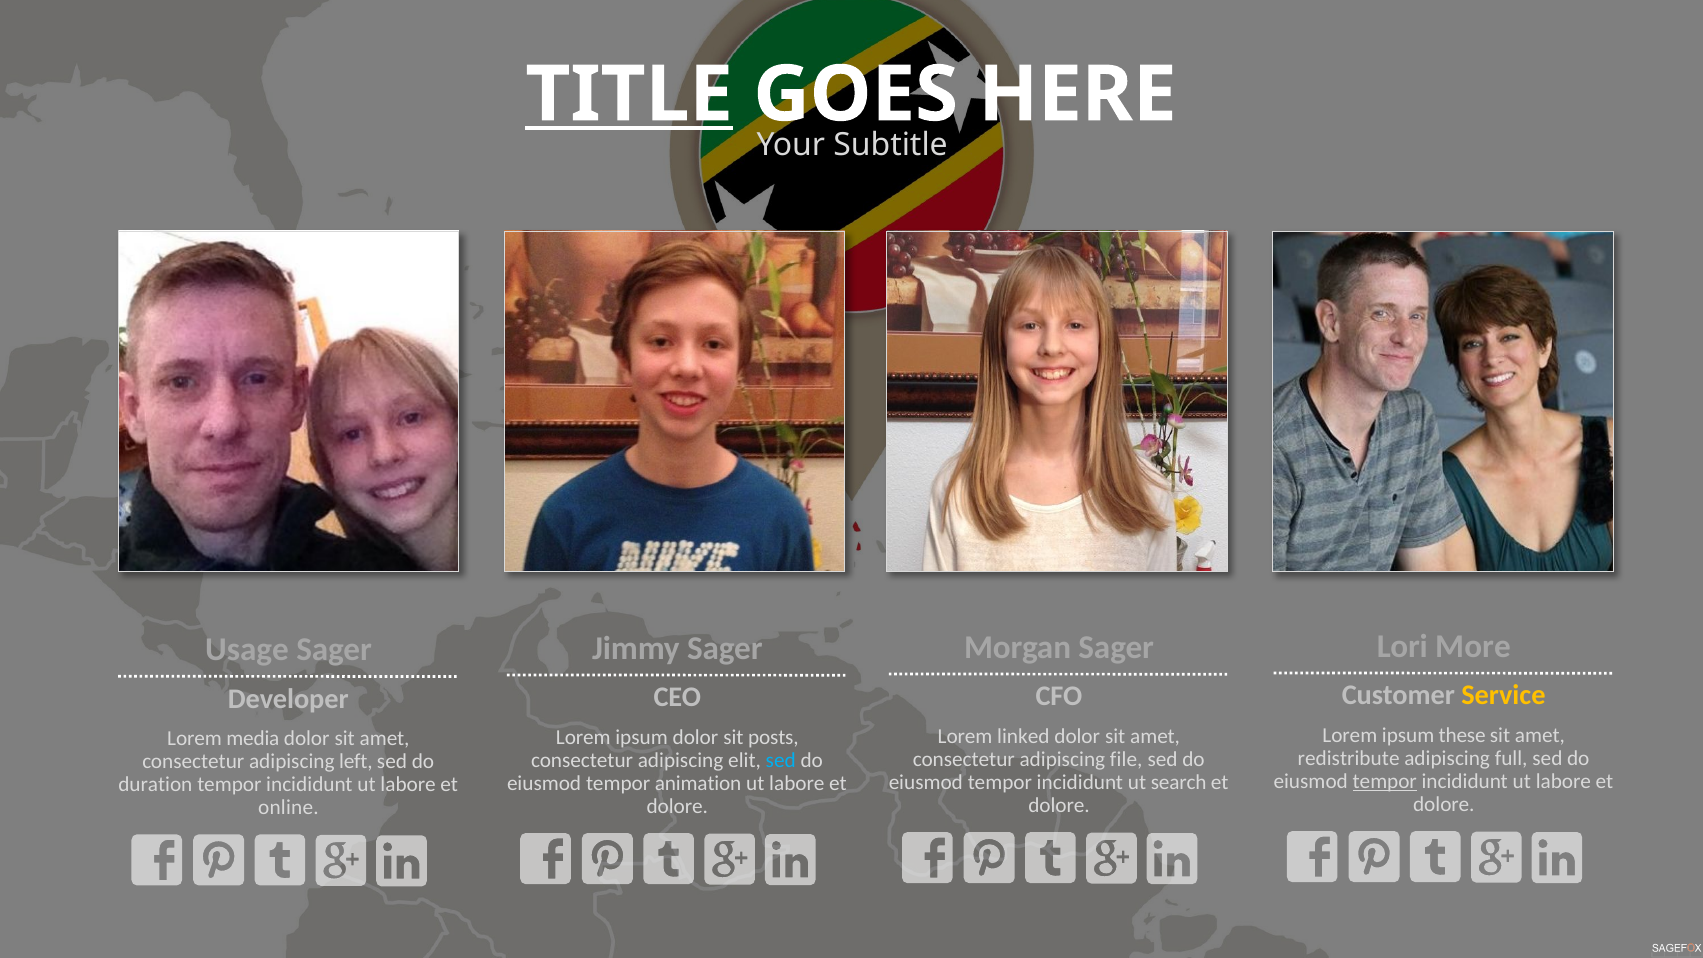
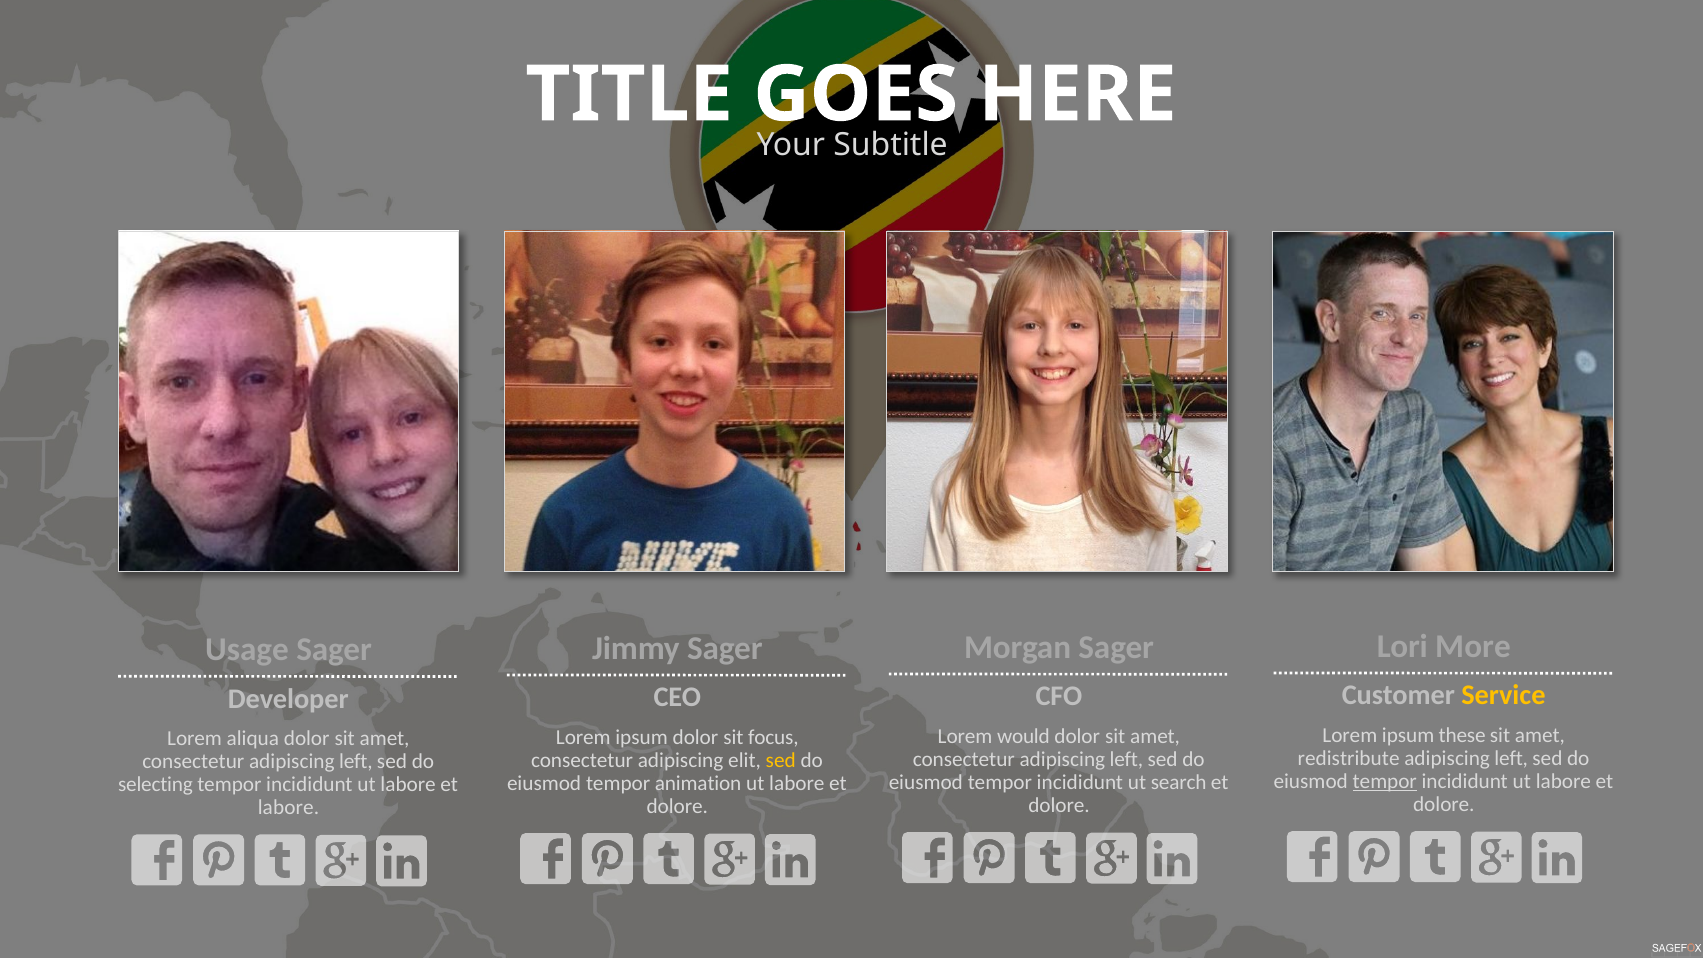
TITLE underline: present -> none (629, 95)
linked: linked -> would (1023, 737)
posts: posts -> focus (773, 738)
media: media -> aliqua (253, 739)
full: full -> left (1511, 759)
file: file -> left (1126, 760)
sed colour: light blue -> yellow (781, 761)
duration: duration -> selecting (155, 785)
online: online -> labore (288, 808)
